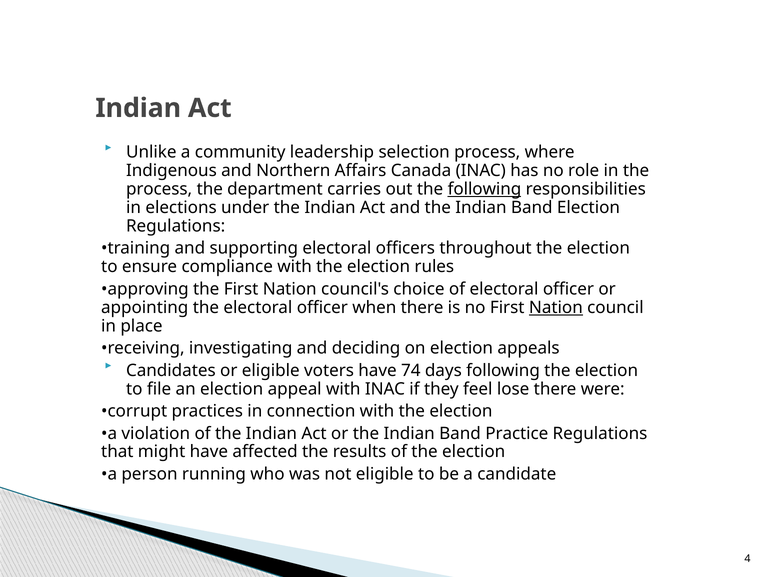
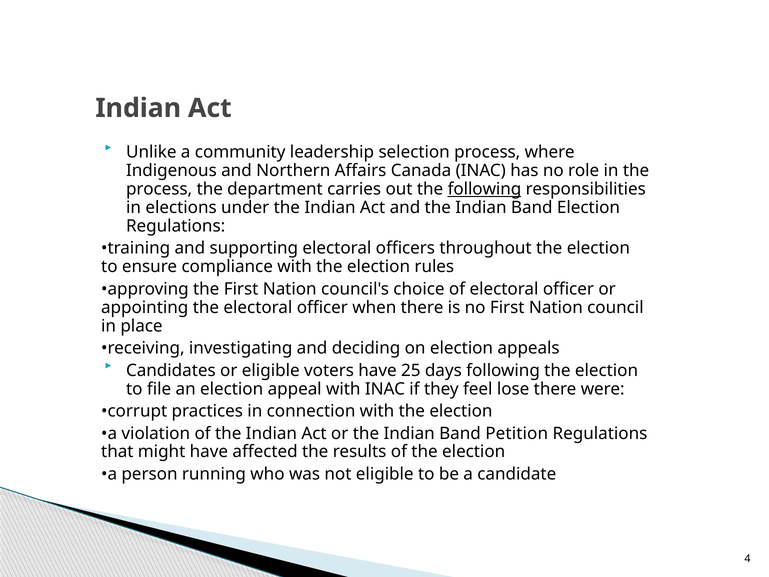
Nation underline: present -> none (556, 307)
74: 74 -> 25 (411, 370)
Practice: Practice -> Petition (517, 433)
